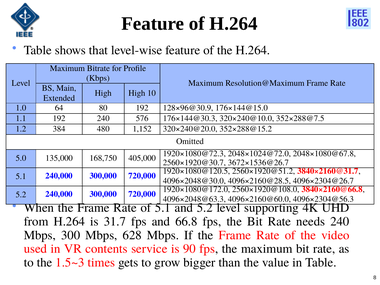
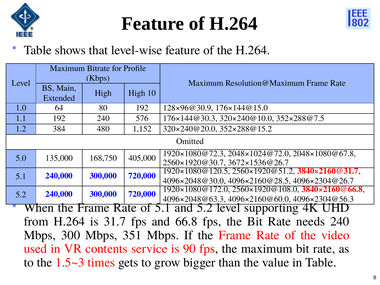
628: 628 -> 351 (132, 235)
